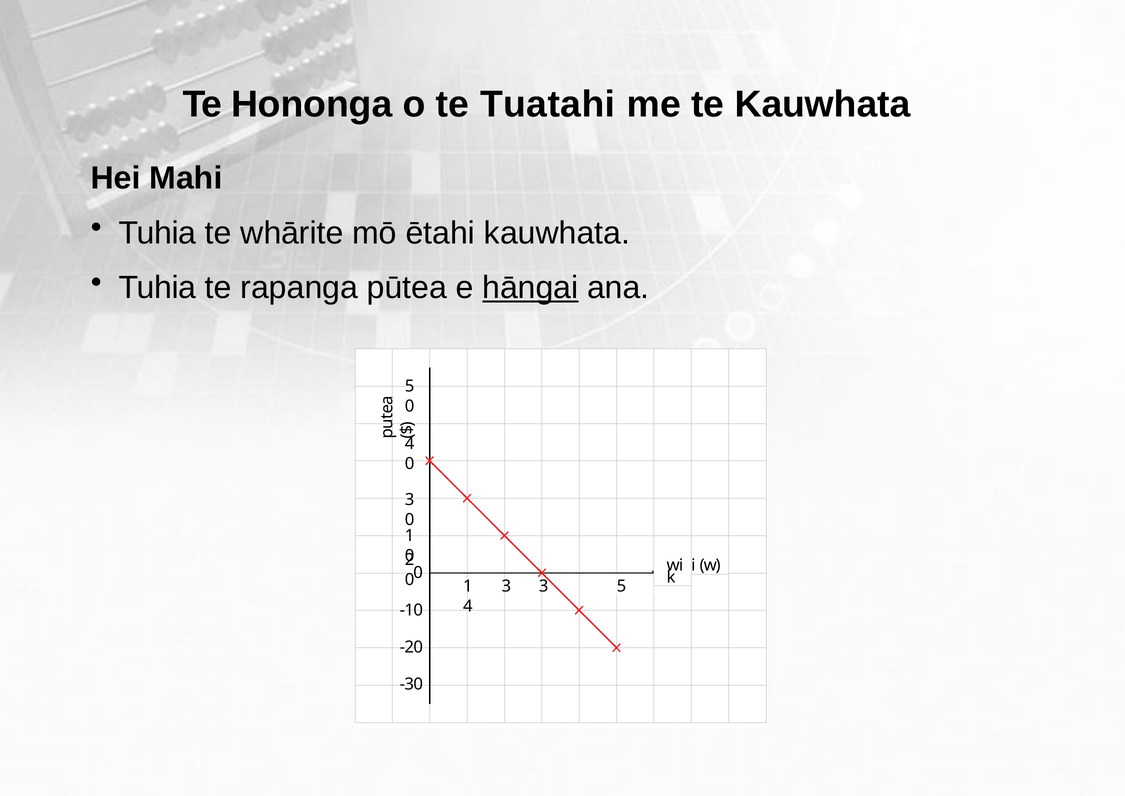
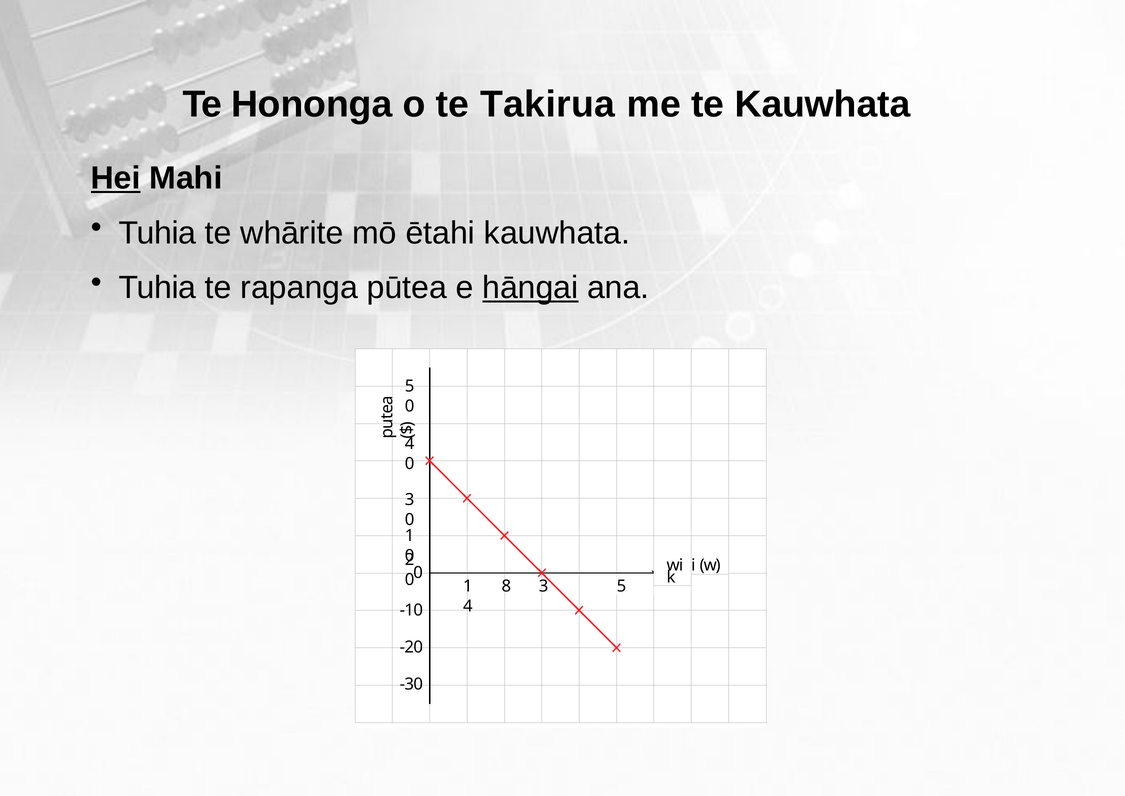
Tuatahi: Tuatahi -> Takirua (548, 105)
Hei underline: none -> present (116, 178)
1 3: 3 -> 8 (506, 586)
